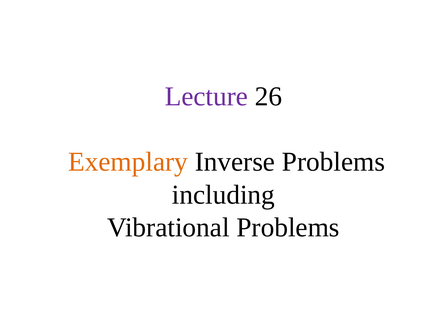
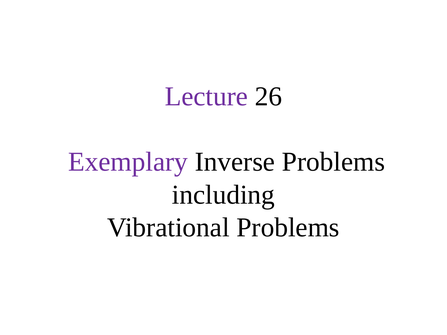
Exemplary colour: orange -> purple (128, 162)
